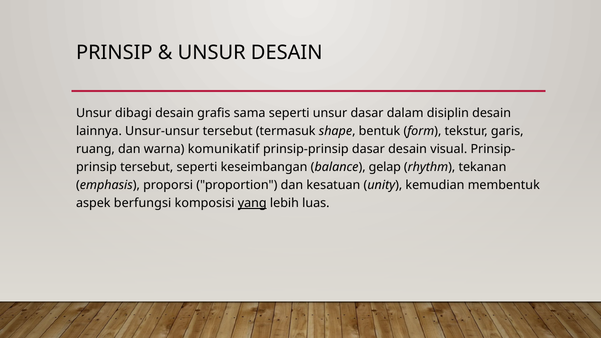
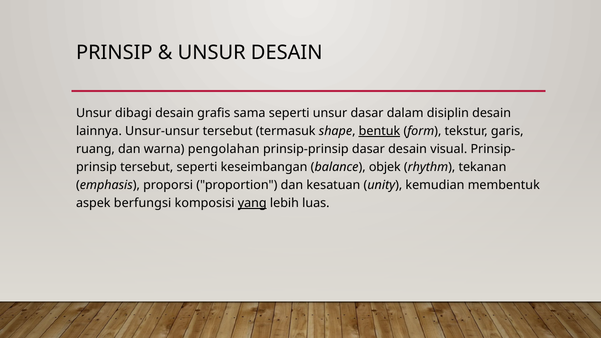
bentuk underline: none -> present (379, 131)
komunikatif: komunikatif -> pengolahan (224, 149)
gelap: gelap -> objek (385, 167)
